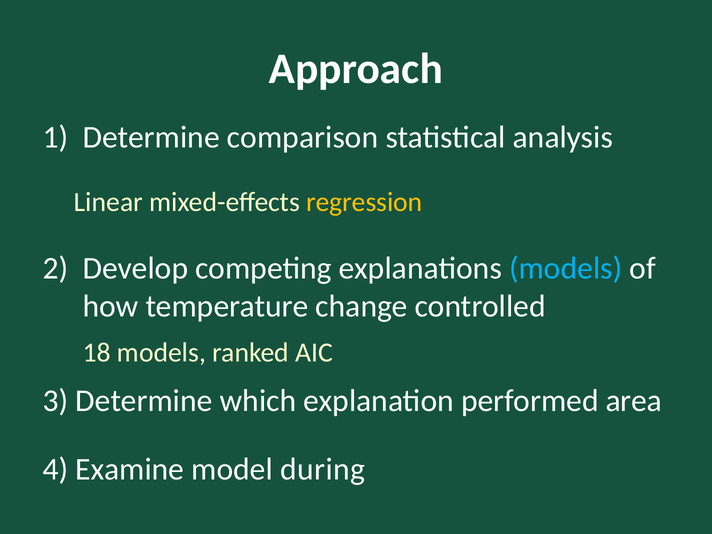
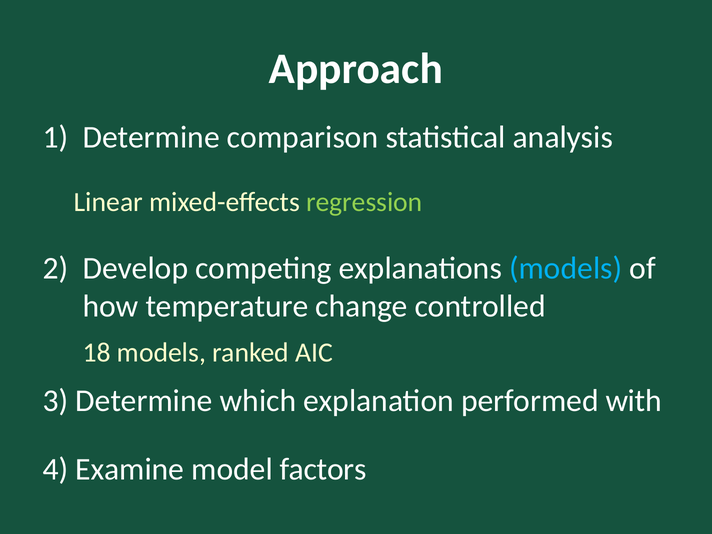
regression colour: yellow -> light green (364, 202)
area: area -> with (634, 401)
during: during -> factors (323, 469)
